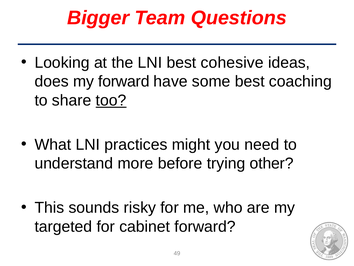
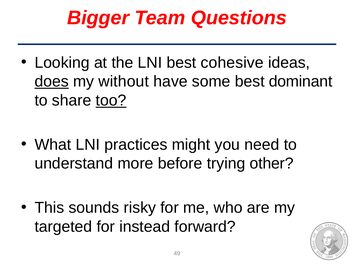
does underline: none -> present (52, 81)
my forward: forward -> without (124, 81)
coaching: coaching -> dominant (301, 81)
cabinet: cabinet -> instead (145, 226)
